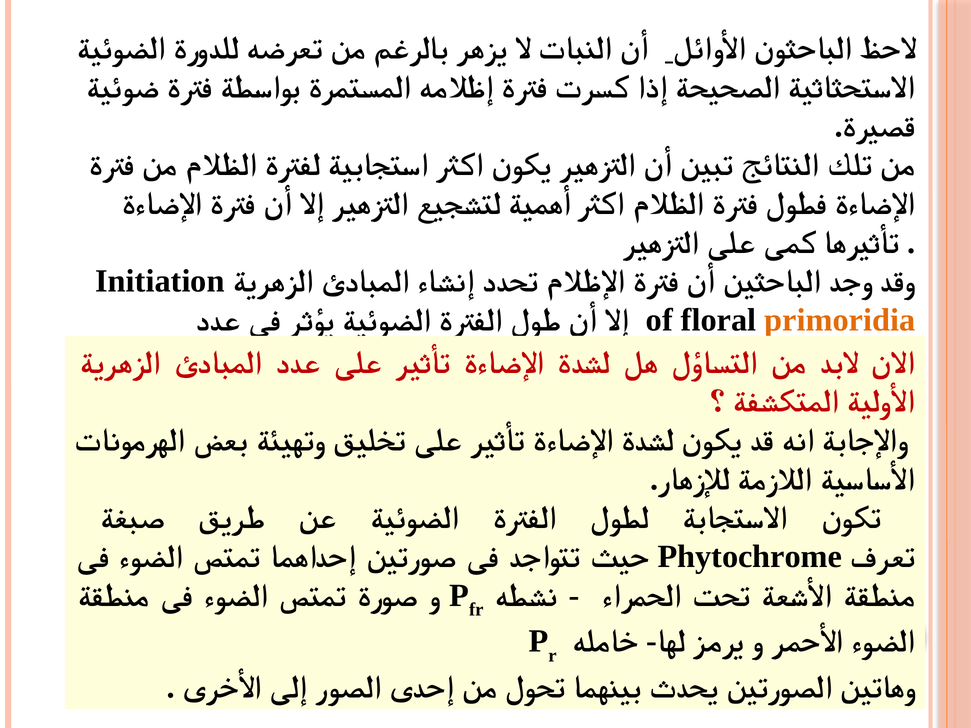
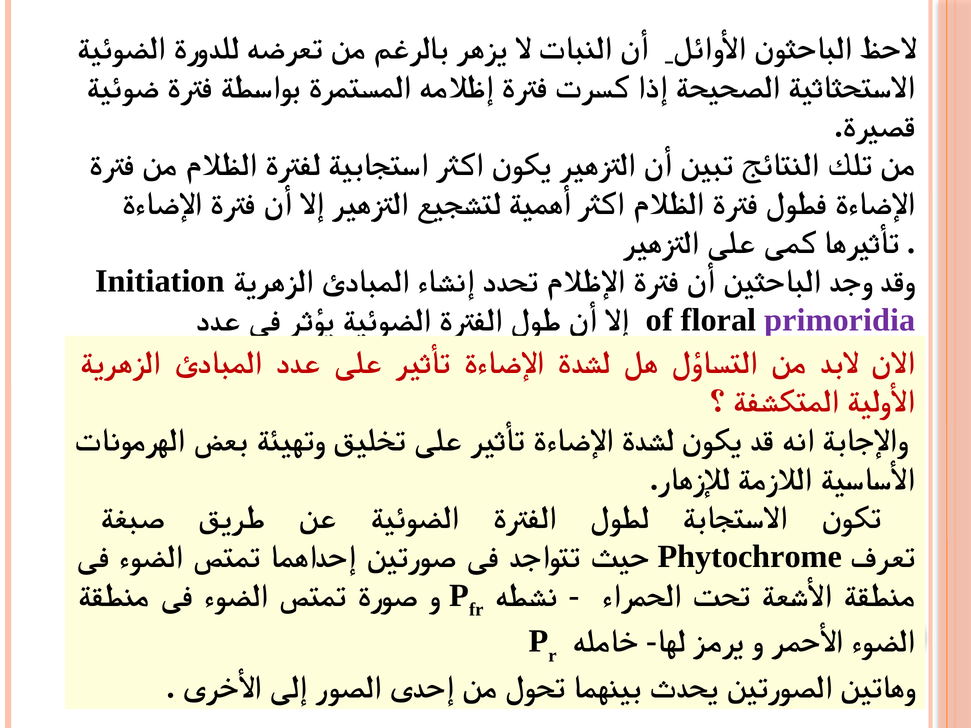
primoridia colour: orange -> purple (840, 320)
